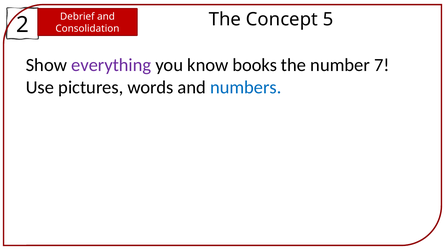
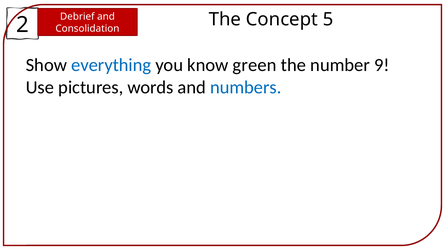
everything colour: purple -> blue (111, 65)
books: books -> green (255, 65)
7: 7 -> 9 (382, 65)
